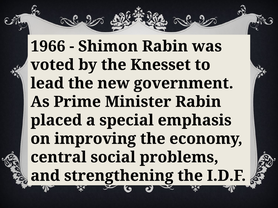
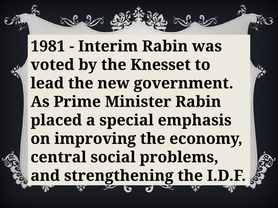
1966: 1966 -> 1981 (48, 46)
Shimon: Shimon -> Interim (108, 46)
